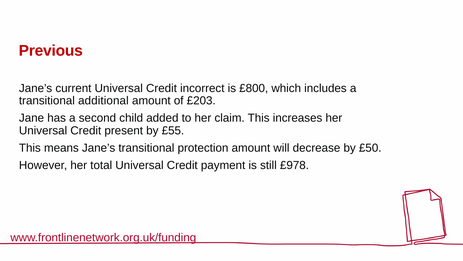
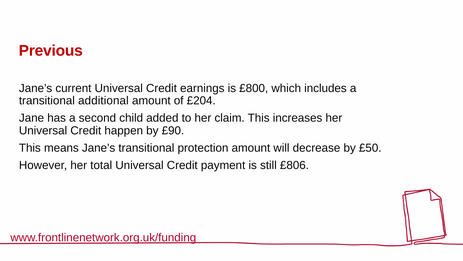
incorrect: incorrect -> earnings (202, 88)
£203: £203 -> £204 (201, 101)
present: present -> happen (124, 130)
£55: £55 -> £90 (173, 130)
£978: £978 -> £806 (294, 165)
